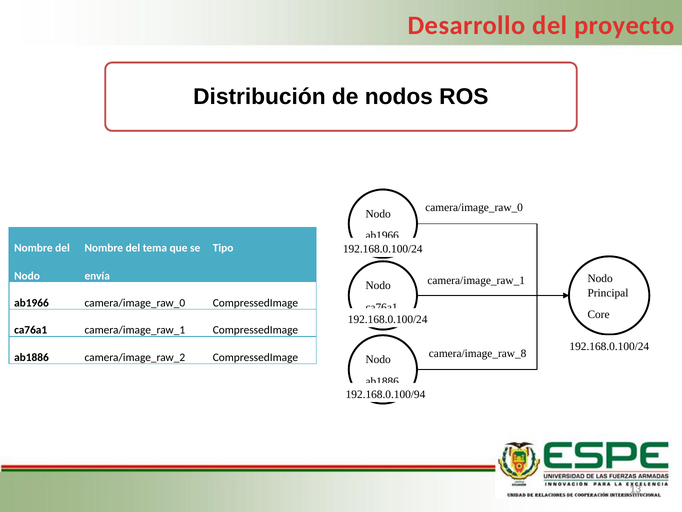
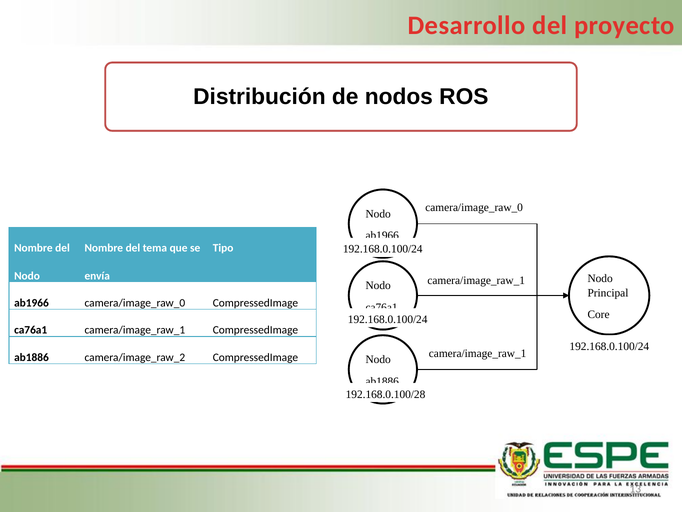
camera/image_raw_8: camera/image_raw_8 -> camera/image_raw_1 (478, 353)
192.168.0.100/94: 192.168.0.100/94 -> 192.168.0.100/28 (386, 394)
